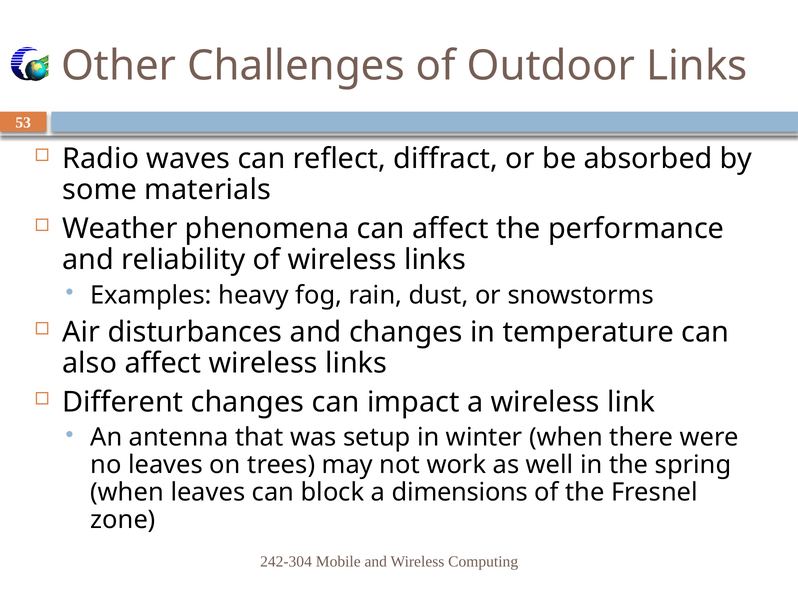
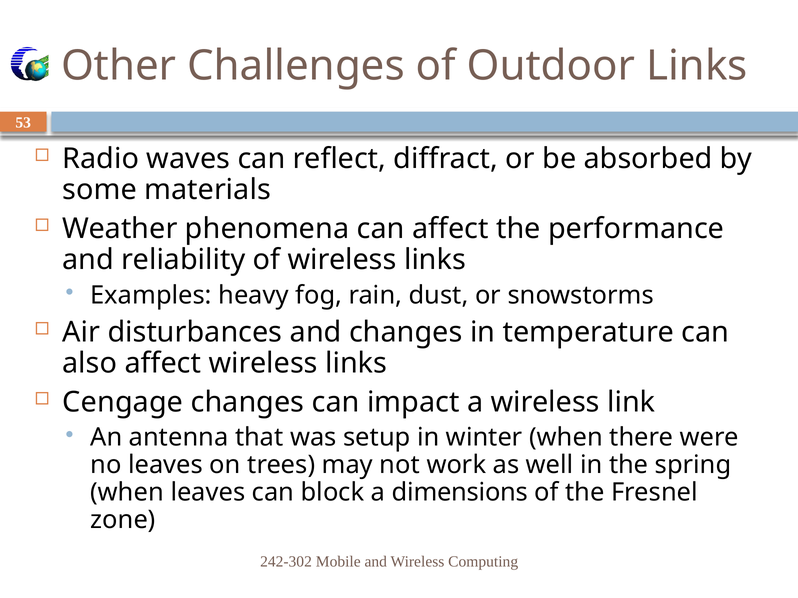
Different: Different -> Cengage (123, 402)
242-304: 242-304 -> 242-302 (286, 562)
